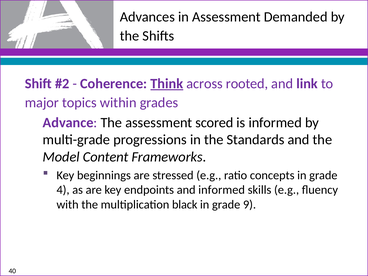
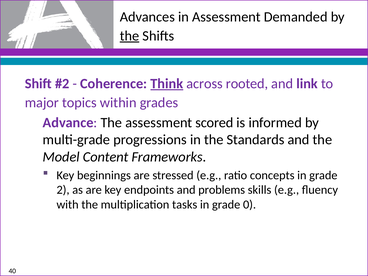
the underline: none -> present (130, 36)
4: 4 -> 2 (63, 190)
and informed: informed -> problems (222, 190)
black: black -> tasks (185, 205)
9: 9 -> 0 (250, 205)
